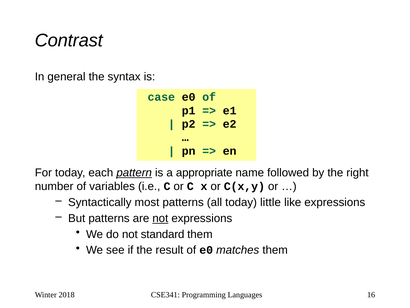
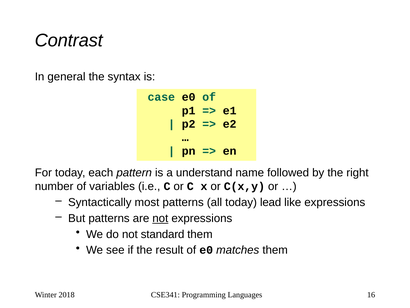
pattern underline: present -> none (134, 172)
appropriate: appropriate -> understand (204, 172)
little: little -> lead (271, 202)
